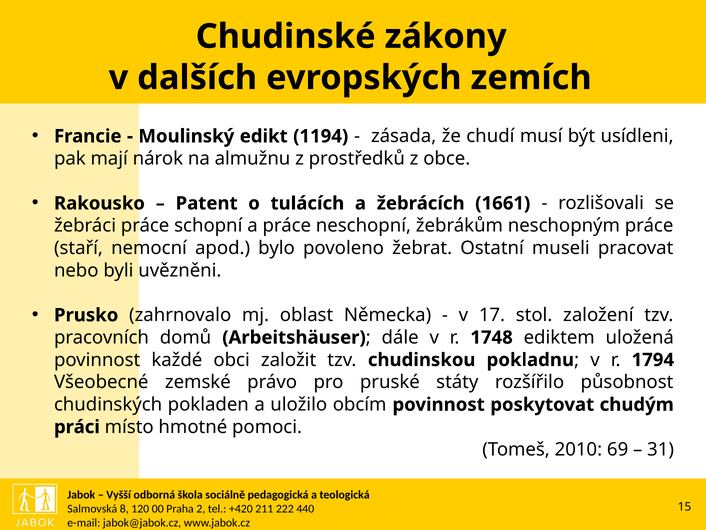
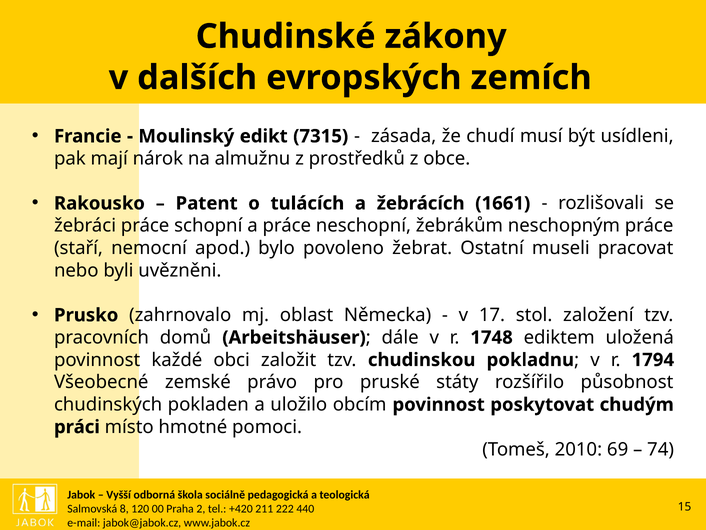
1194: 1194 -> 7315 (321, 136)
31: 31 -> 74 (661, 449)
